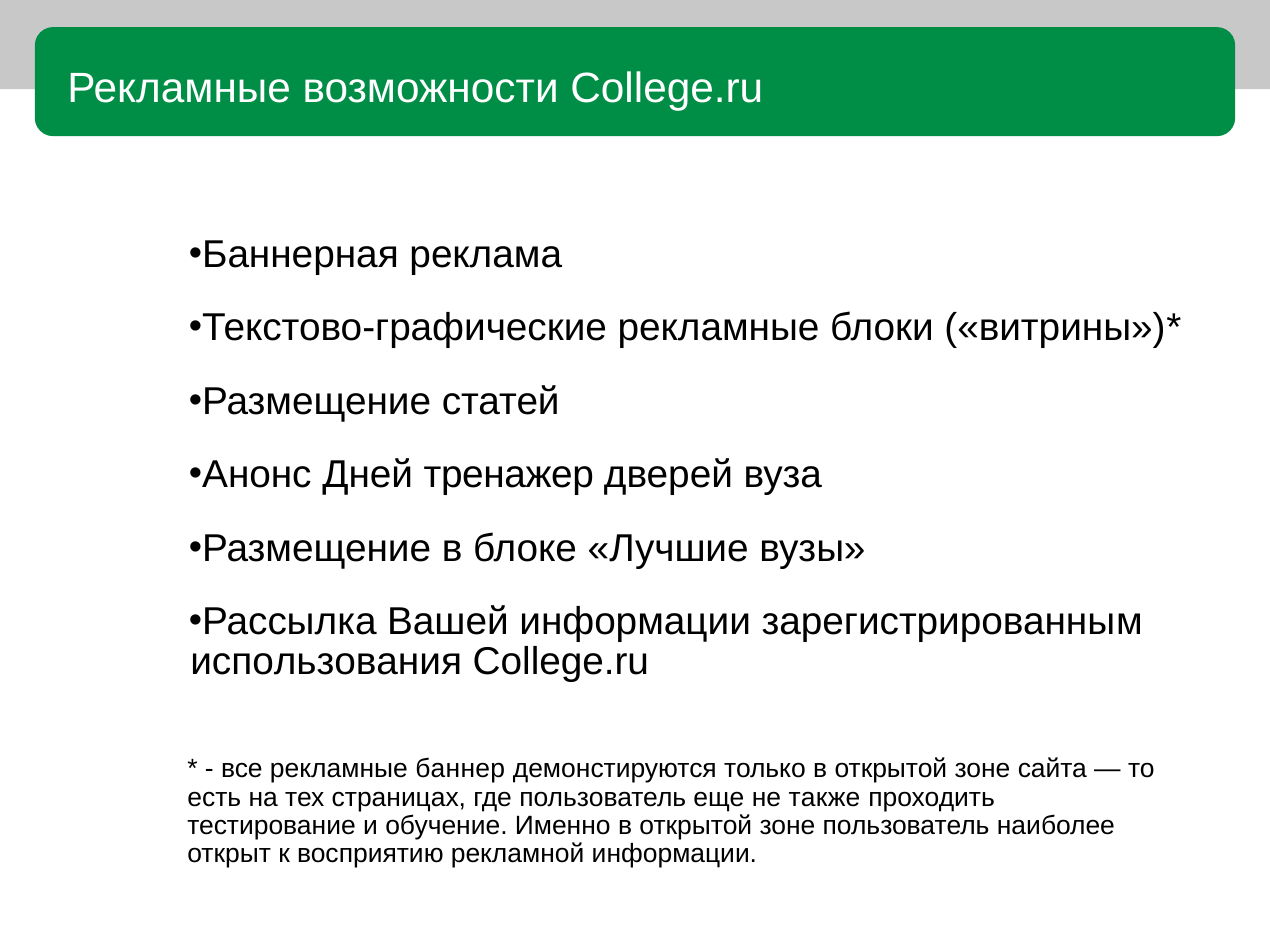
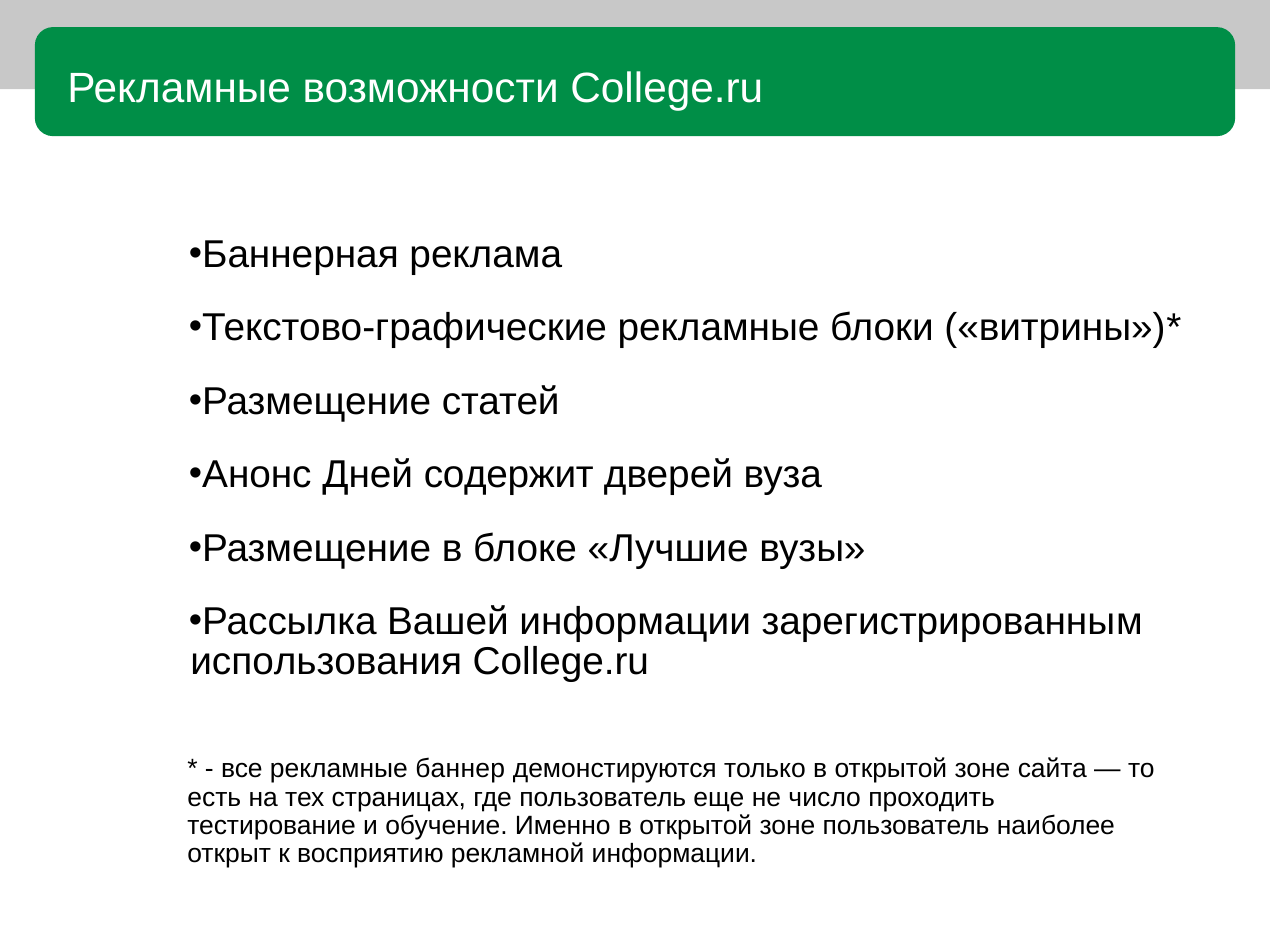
тренажер: тренажер -> содержит (509, 475)
также: также -> число (825, 798)
